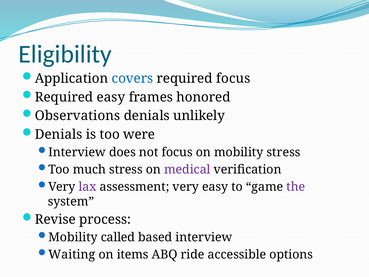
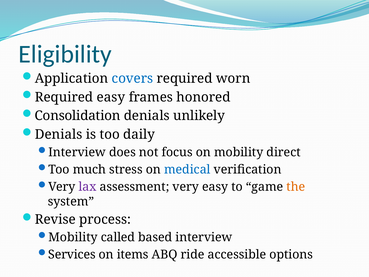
required focus: focus -> worn (233, 78)
Observations: Observations -> Consolidation (78, 116)
were: were -> daily (139, 134)
mobility stress: stress -> direct (284, 152)
medical colour: purple -> blue (187, 169)
the colour: purple -> orange (296, 187)
Waiting: Waiting -> Services (72, 254)
